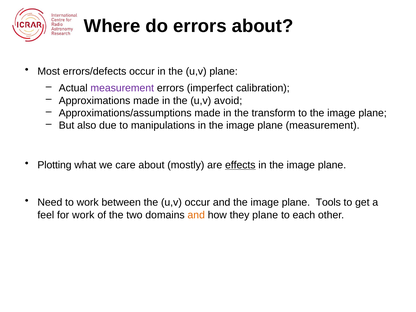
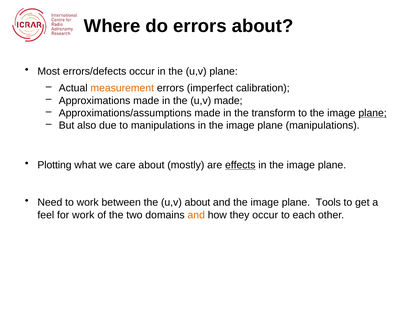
measurement colour: purple -> orange (122, 88)
u,v avoid: avoid -> made (228, 101)
plane underline: none -> present (373, 113)
plane measurement: measurement -> manipulations (323, 126)
u,v occur: occur -> about (197, 202)
they plane: plane -> occur (265, 215)
